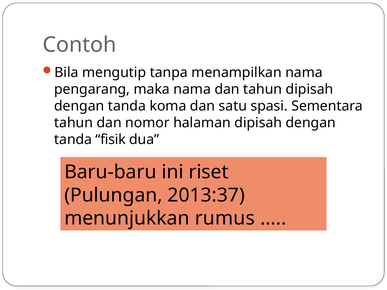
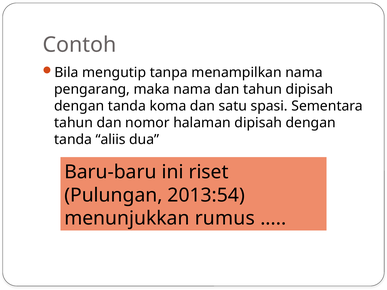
fisik: fisik -> aliis (111, 140)
2013:37: 2013:37 -> 2013:54 (206, 195)
